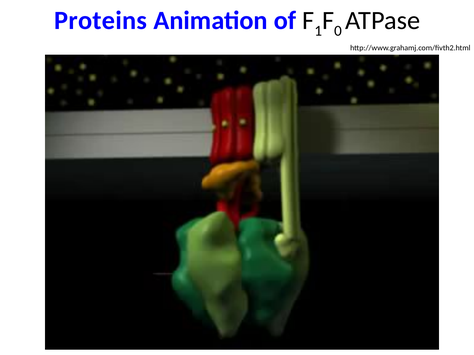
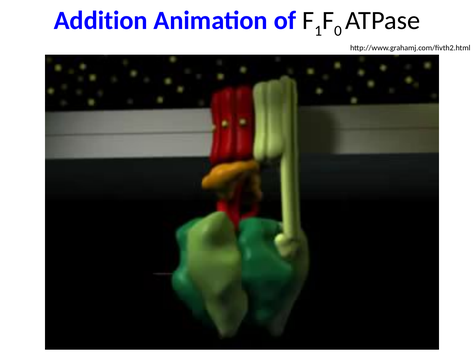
Proteins: Proteins -> Addition (101, 21)
